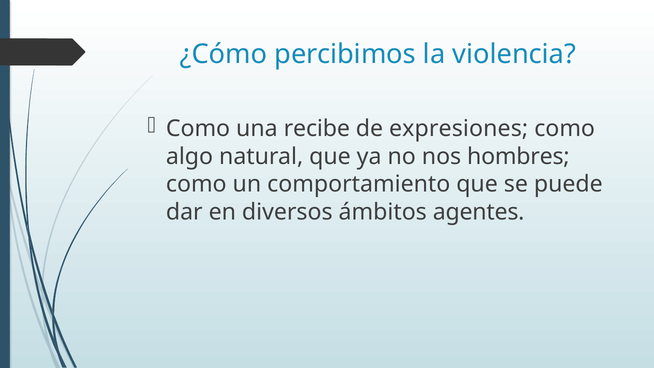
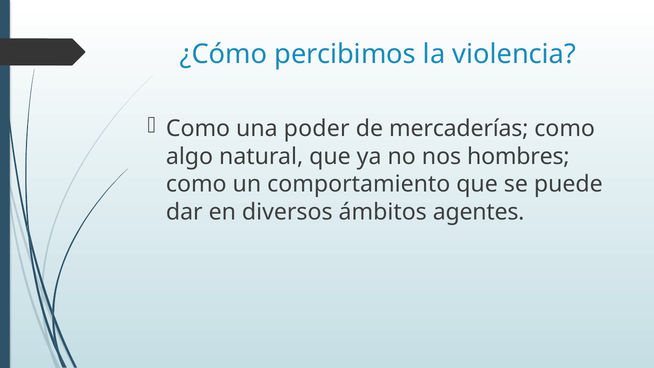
recibe: recibe -> poder (317, 129)
expresiones: expresiones -> mercaderías (459, 129)
